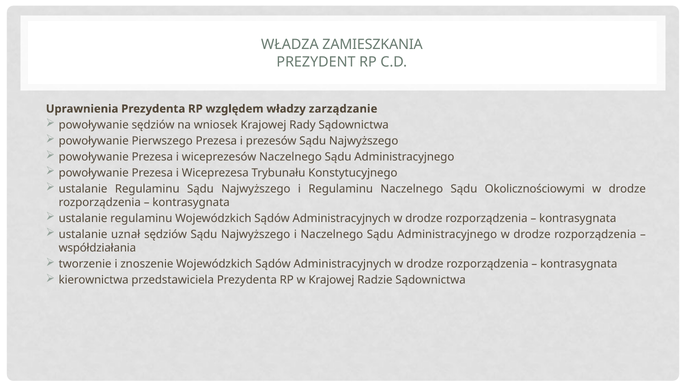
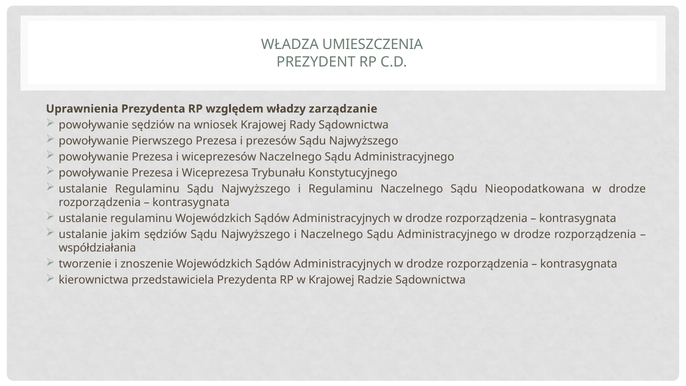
ZAMIESZKANIA: ZAMIESZKANIA -> UMIESZCZENIA (373, 45)
Okolicznościowymi: Okolicznościowymi -> Nieopodatkowana (535, 189)
uznał: uznał -> jakim (126, 234)
